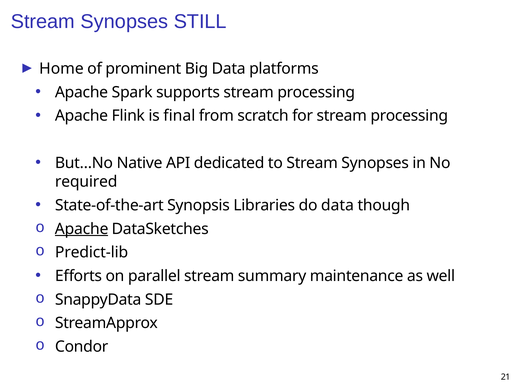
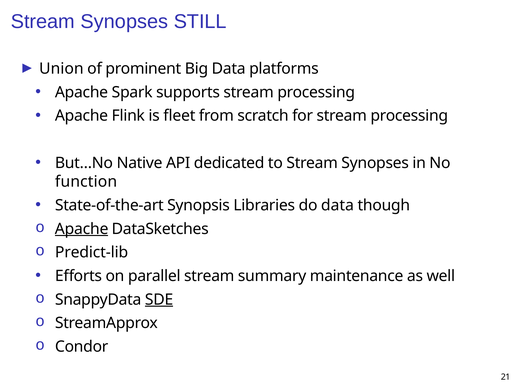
Home: Home -> Union (61, 69)
final: final -> fleet (179, 116)
required: required -> function (86, 182)
SDE underline: none -> present (159, 300)
